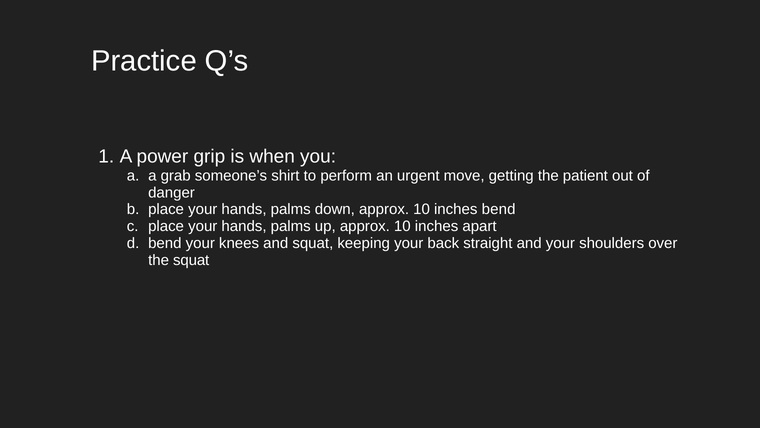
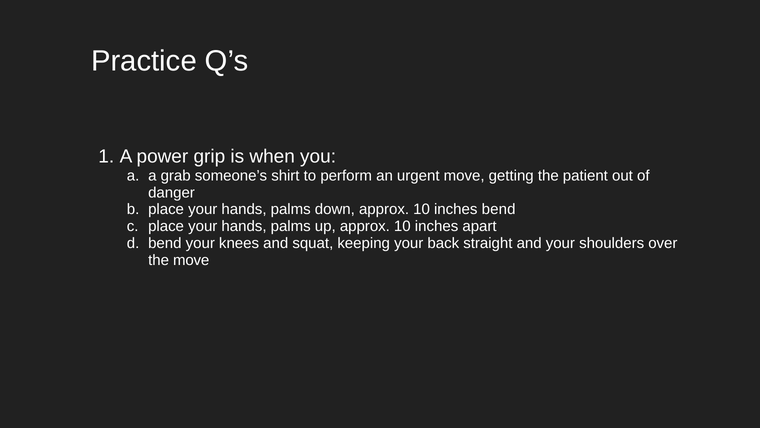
the squat: squat -> move (191, 260)
